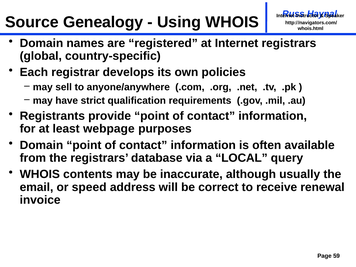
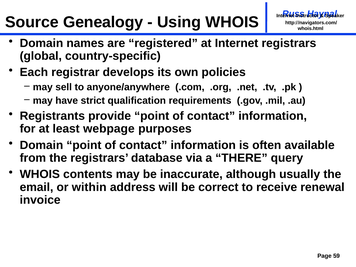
LOCAL: LOCAL -> THERE (241, 158)
speed: speed -> within (89, 187)
